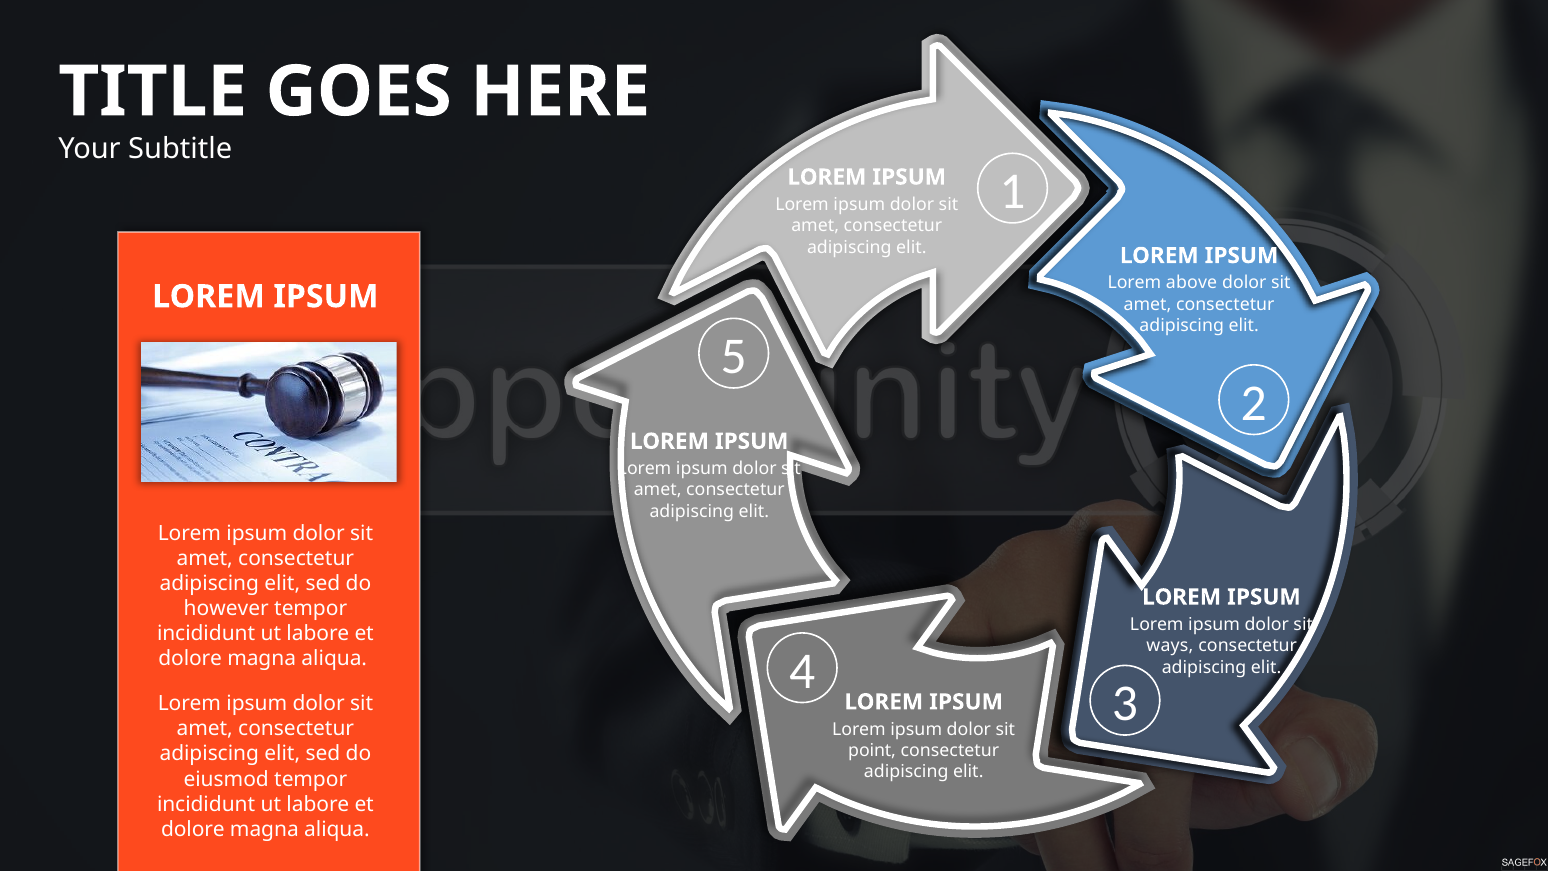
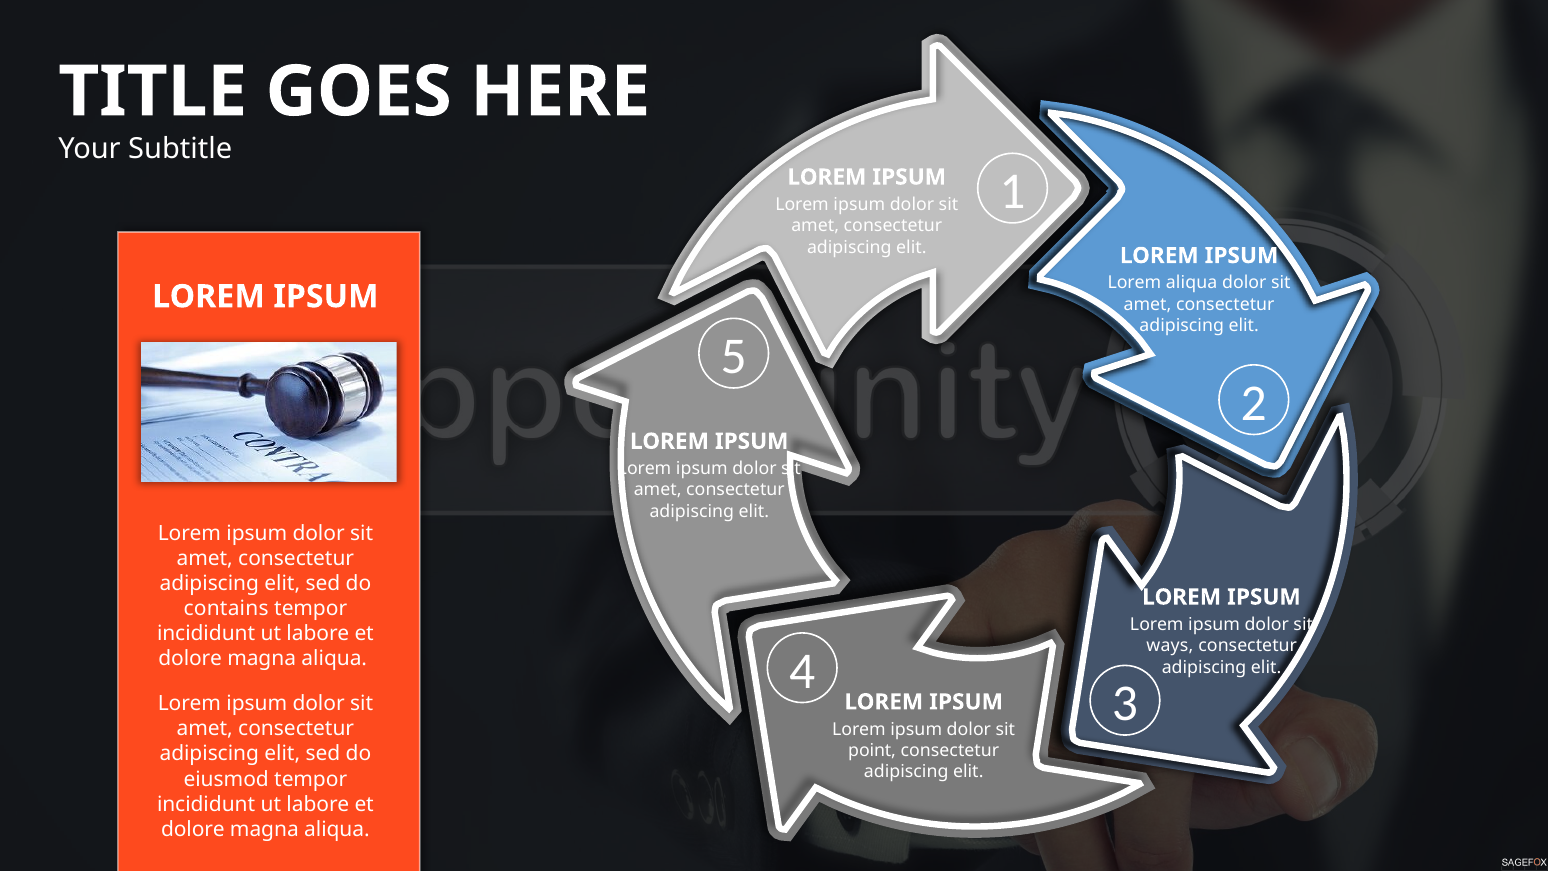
Lorem above: above -> aliqua (1192, 283)
however: however -> contains (226, 608)
